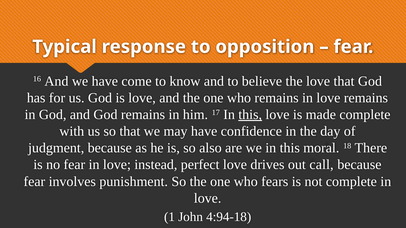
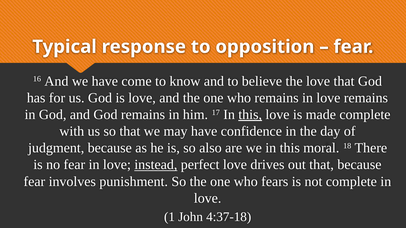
instead underline: none -> present (156, 165)
out call: call -> that (322, 165)
4:94-18: 4:94-18 -> 4:37-18 (229, 217)
